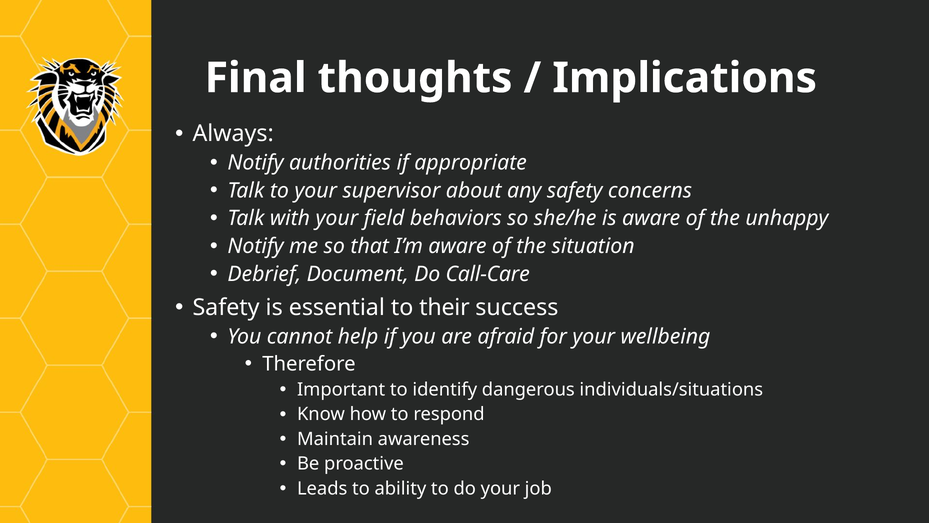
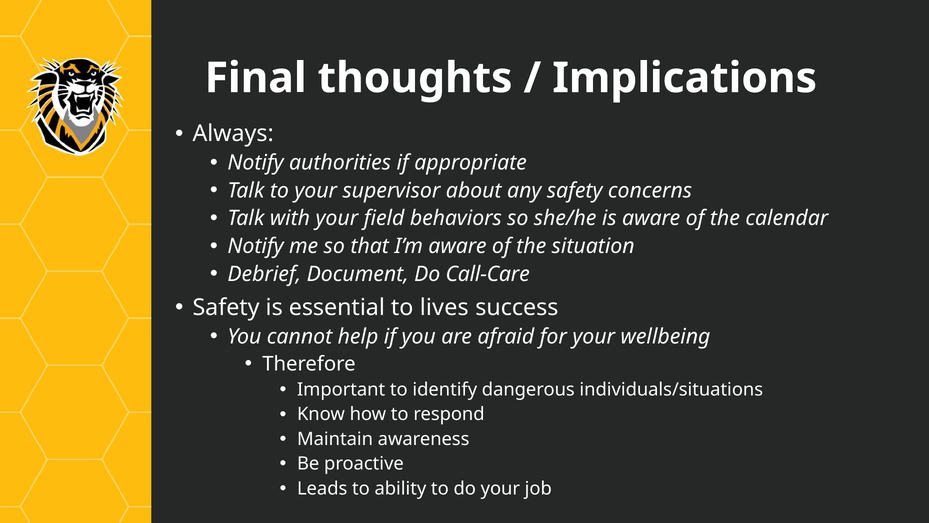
unhappy: unhappy -> calendar (787, 218)
their: their -> lives (444, 307)
